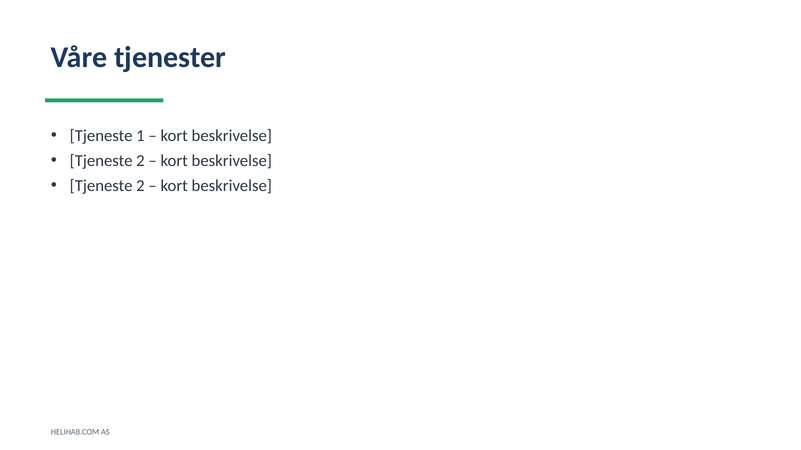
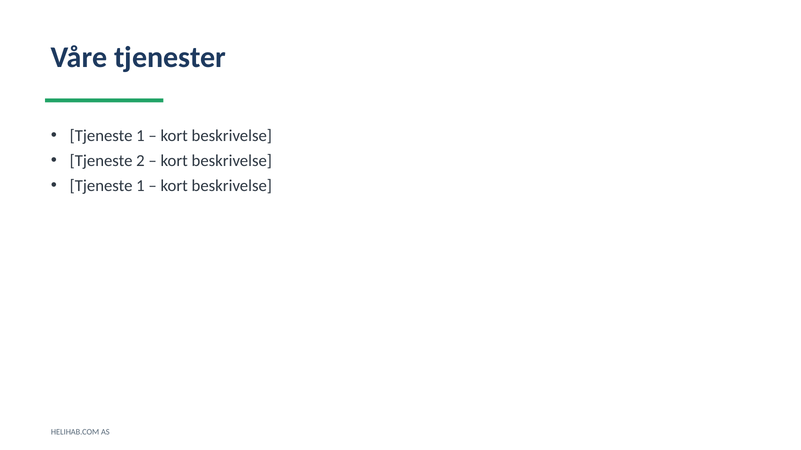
2: 2 -> 1 (140, 186)
